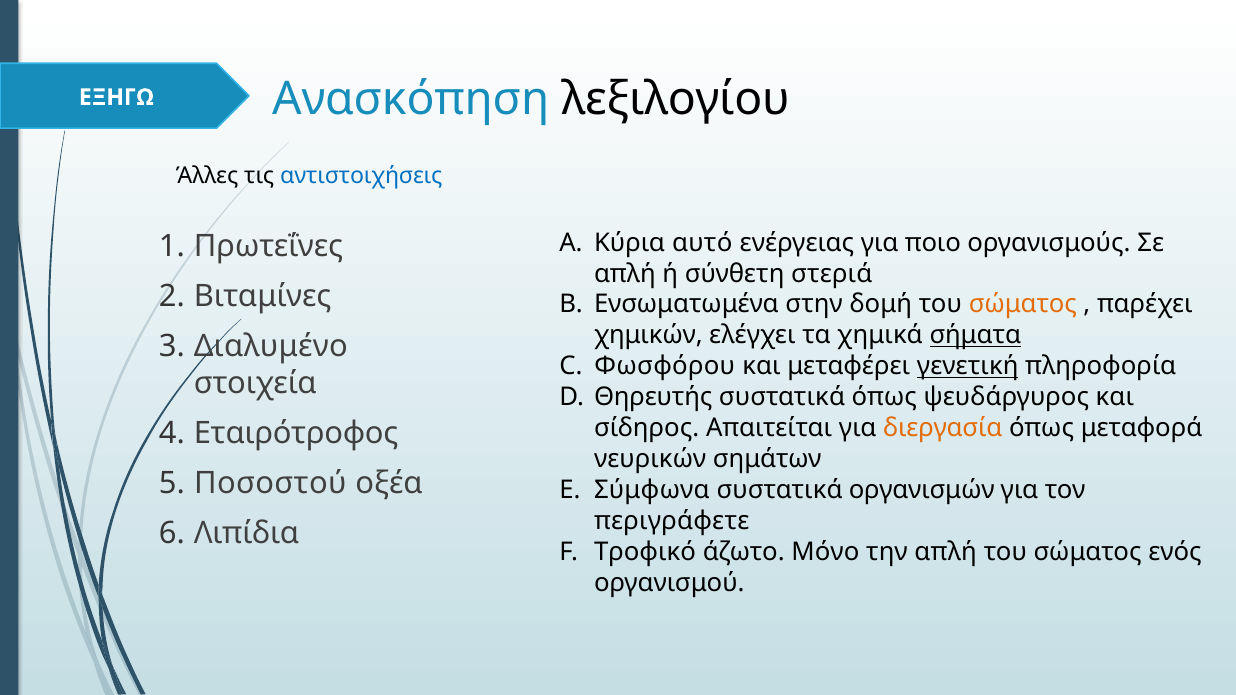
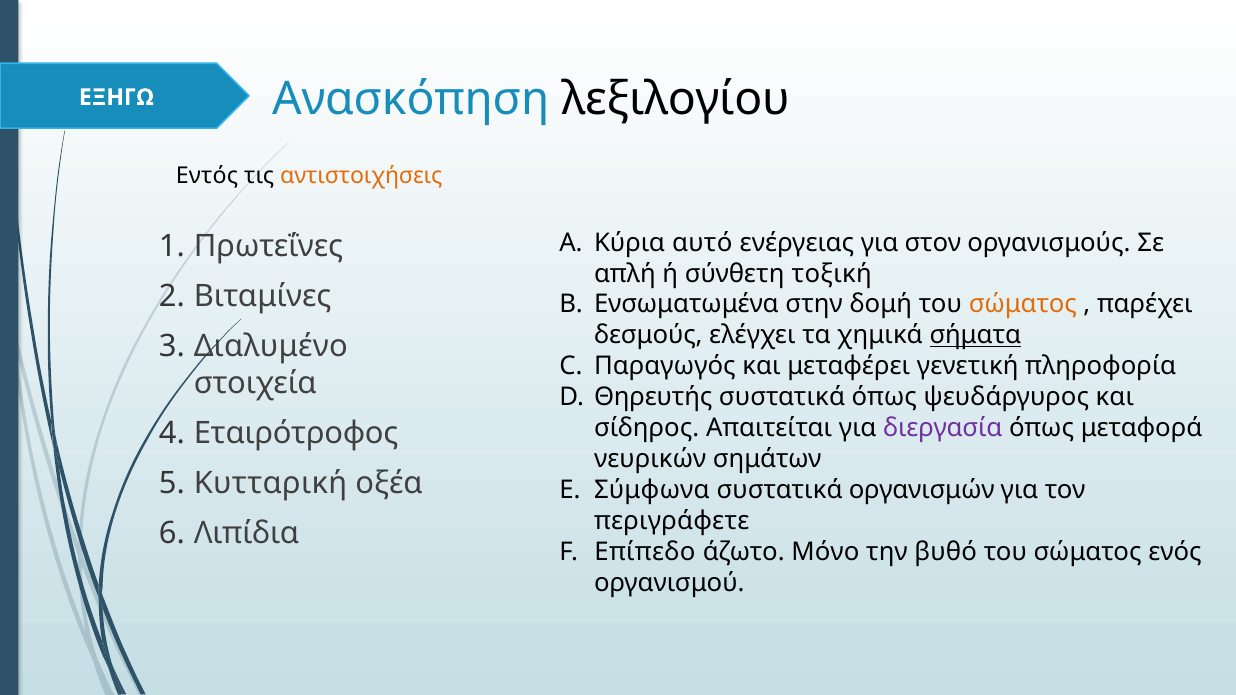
Άλλες: Άλλες -> Εντός (207, 176)
αντιστοιχήσεις colour: blue -> orange (361, 176)
ποιο: ποιο -> στον (933, 243)
στεριά: στεριά -> τοξική (832, 274)
χημικών: χημικών -> δεσμούς (648, 335)
Φωσφόρου: Φωσφόρου -> Παραγωγός (665, 366)
γενετική underline: present -> none (968, 366)
διεργασία colour: orange -> purple (943, 428)
Ποσοστού: Ποσοστού -> Κυτταρική (270, 483)
Τροφικό: Τροφικό -> Επίπεδο (645, 552)
την απλή: απλή -> βυθό (946, 552)
